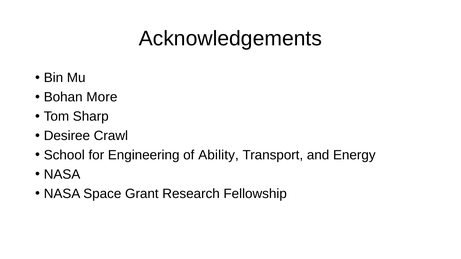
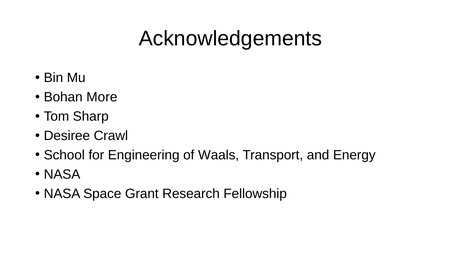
Ability: Ability -> Waals (219, 155)
